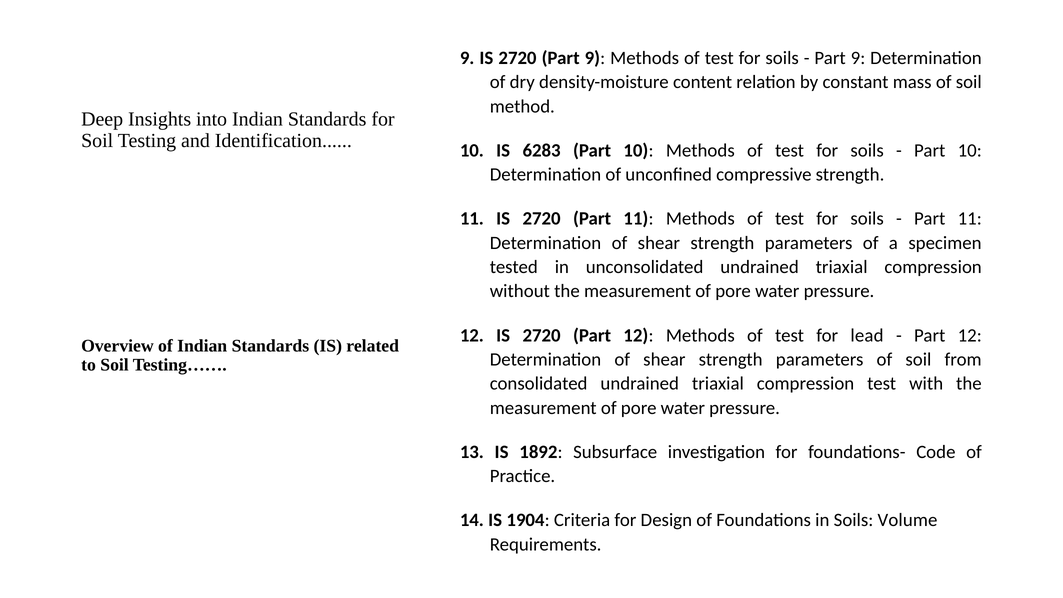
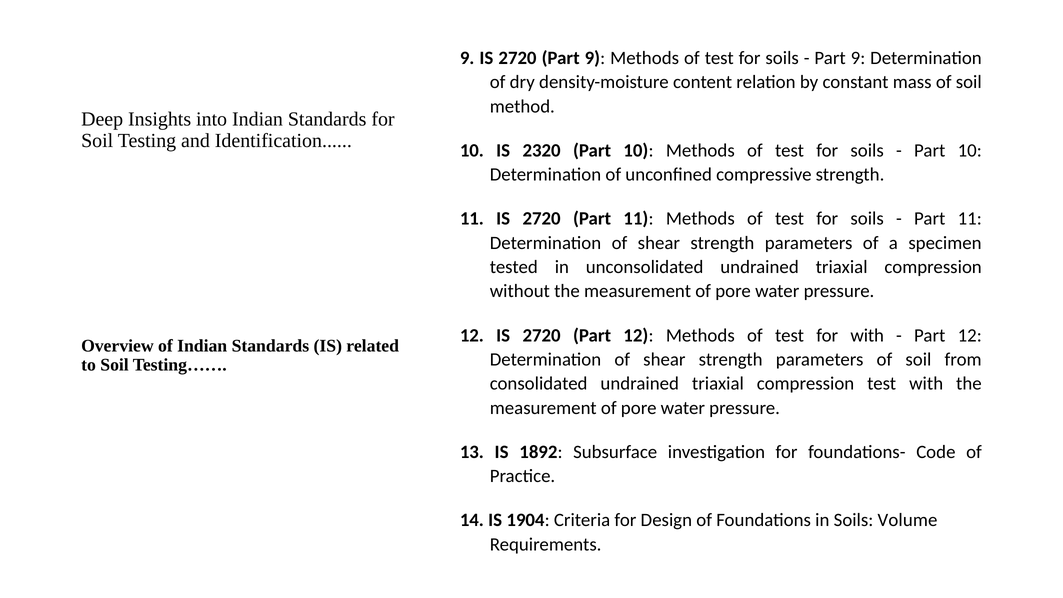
6283: 6283 -> 2320 (542, 150)
for lead: lead -> with (867, 335)
